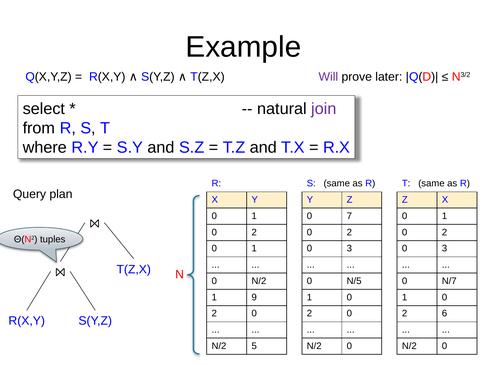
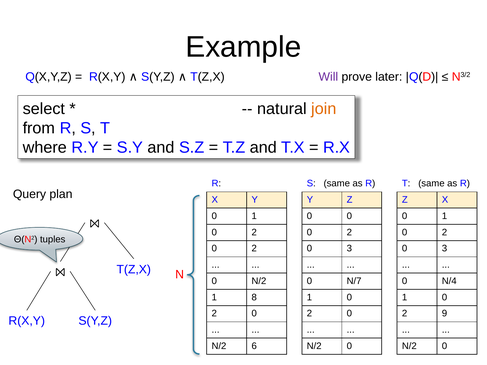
join colour: purple -> orange (324, 109)
7: 7 -> 0 (349, 216)
1: 1 -> 2 (254, 249)
N/5: N/5 -> N/7 (354, 281)
N/7: N/7 -> N/4 (449, 281)
9: 9 -> 8 (254, 297)
6: 6 -> 9 (445, 314)
5: 5 -> 6 (254, 346)
